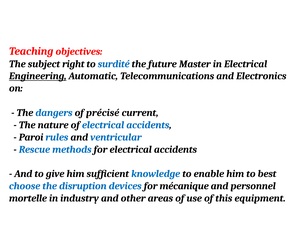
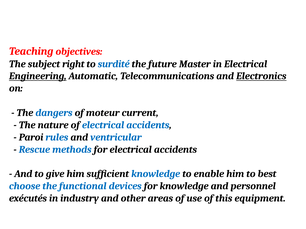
Electronics underline: none -> present (261, 76)
précisé: précisé -> moteur (103, 113)
disruption: disruption -> functional (83, 186)
for mécanique: mécanique -> knowledge (184, 186)
mortelle: mortelle -> exécutés (28, 199)
